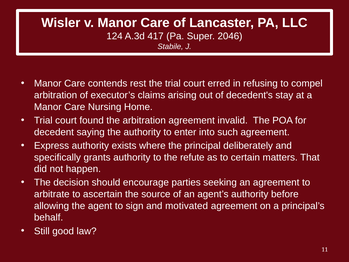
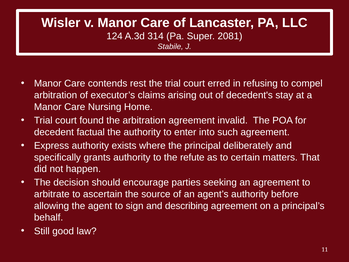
417: 417 -> 314 (156, 36)
2046: 2046 -> 2081 (230, 36)
saying: saying -> factual (91, 132)
motivated: motivated -> describing (187, 206)
